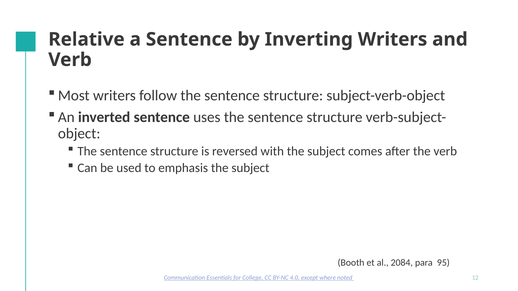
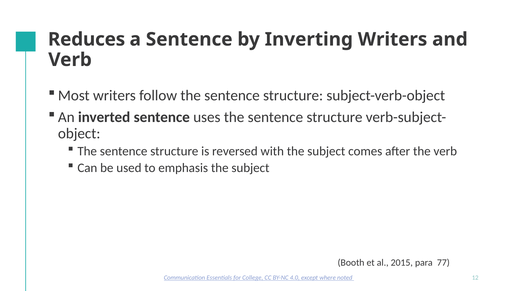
Relative: Relative -> Reduces (87, 39)
2084: 2084 -> 2015 (402, 263)
95: 95 -> 77 (443, 263)
